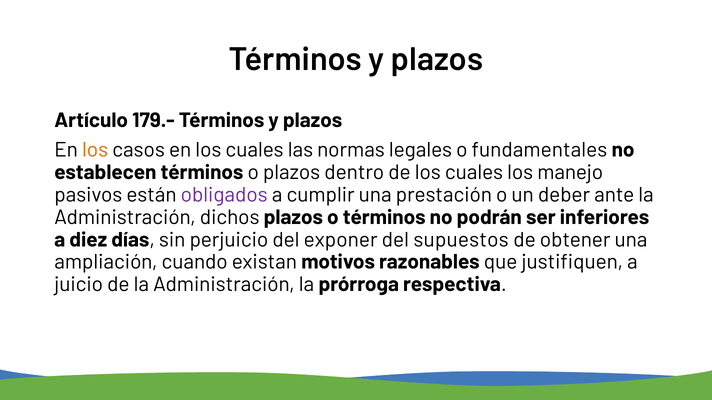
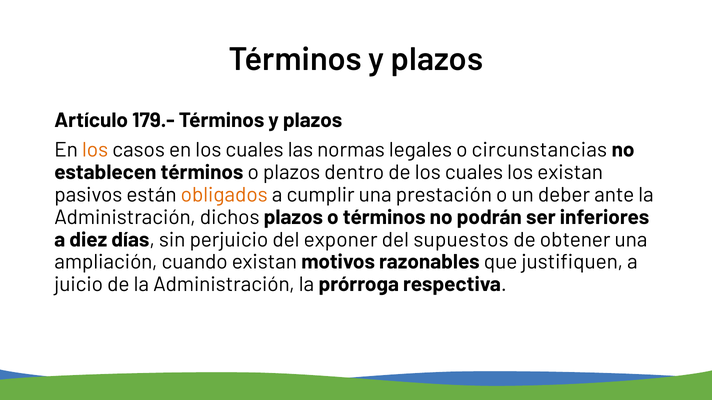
fundamentales: fundamentales -> circunstancias (539, 150)
los manejo: manejo -> existan (570, 173)
obligados colour: purple -> orange (224, 195)
